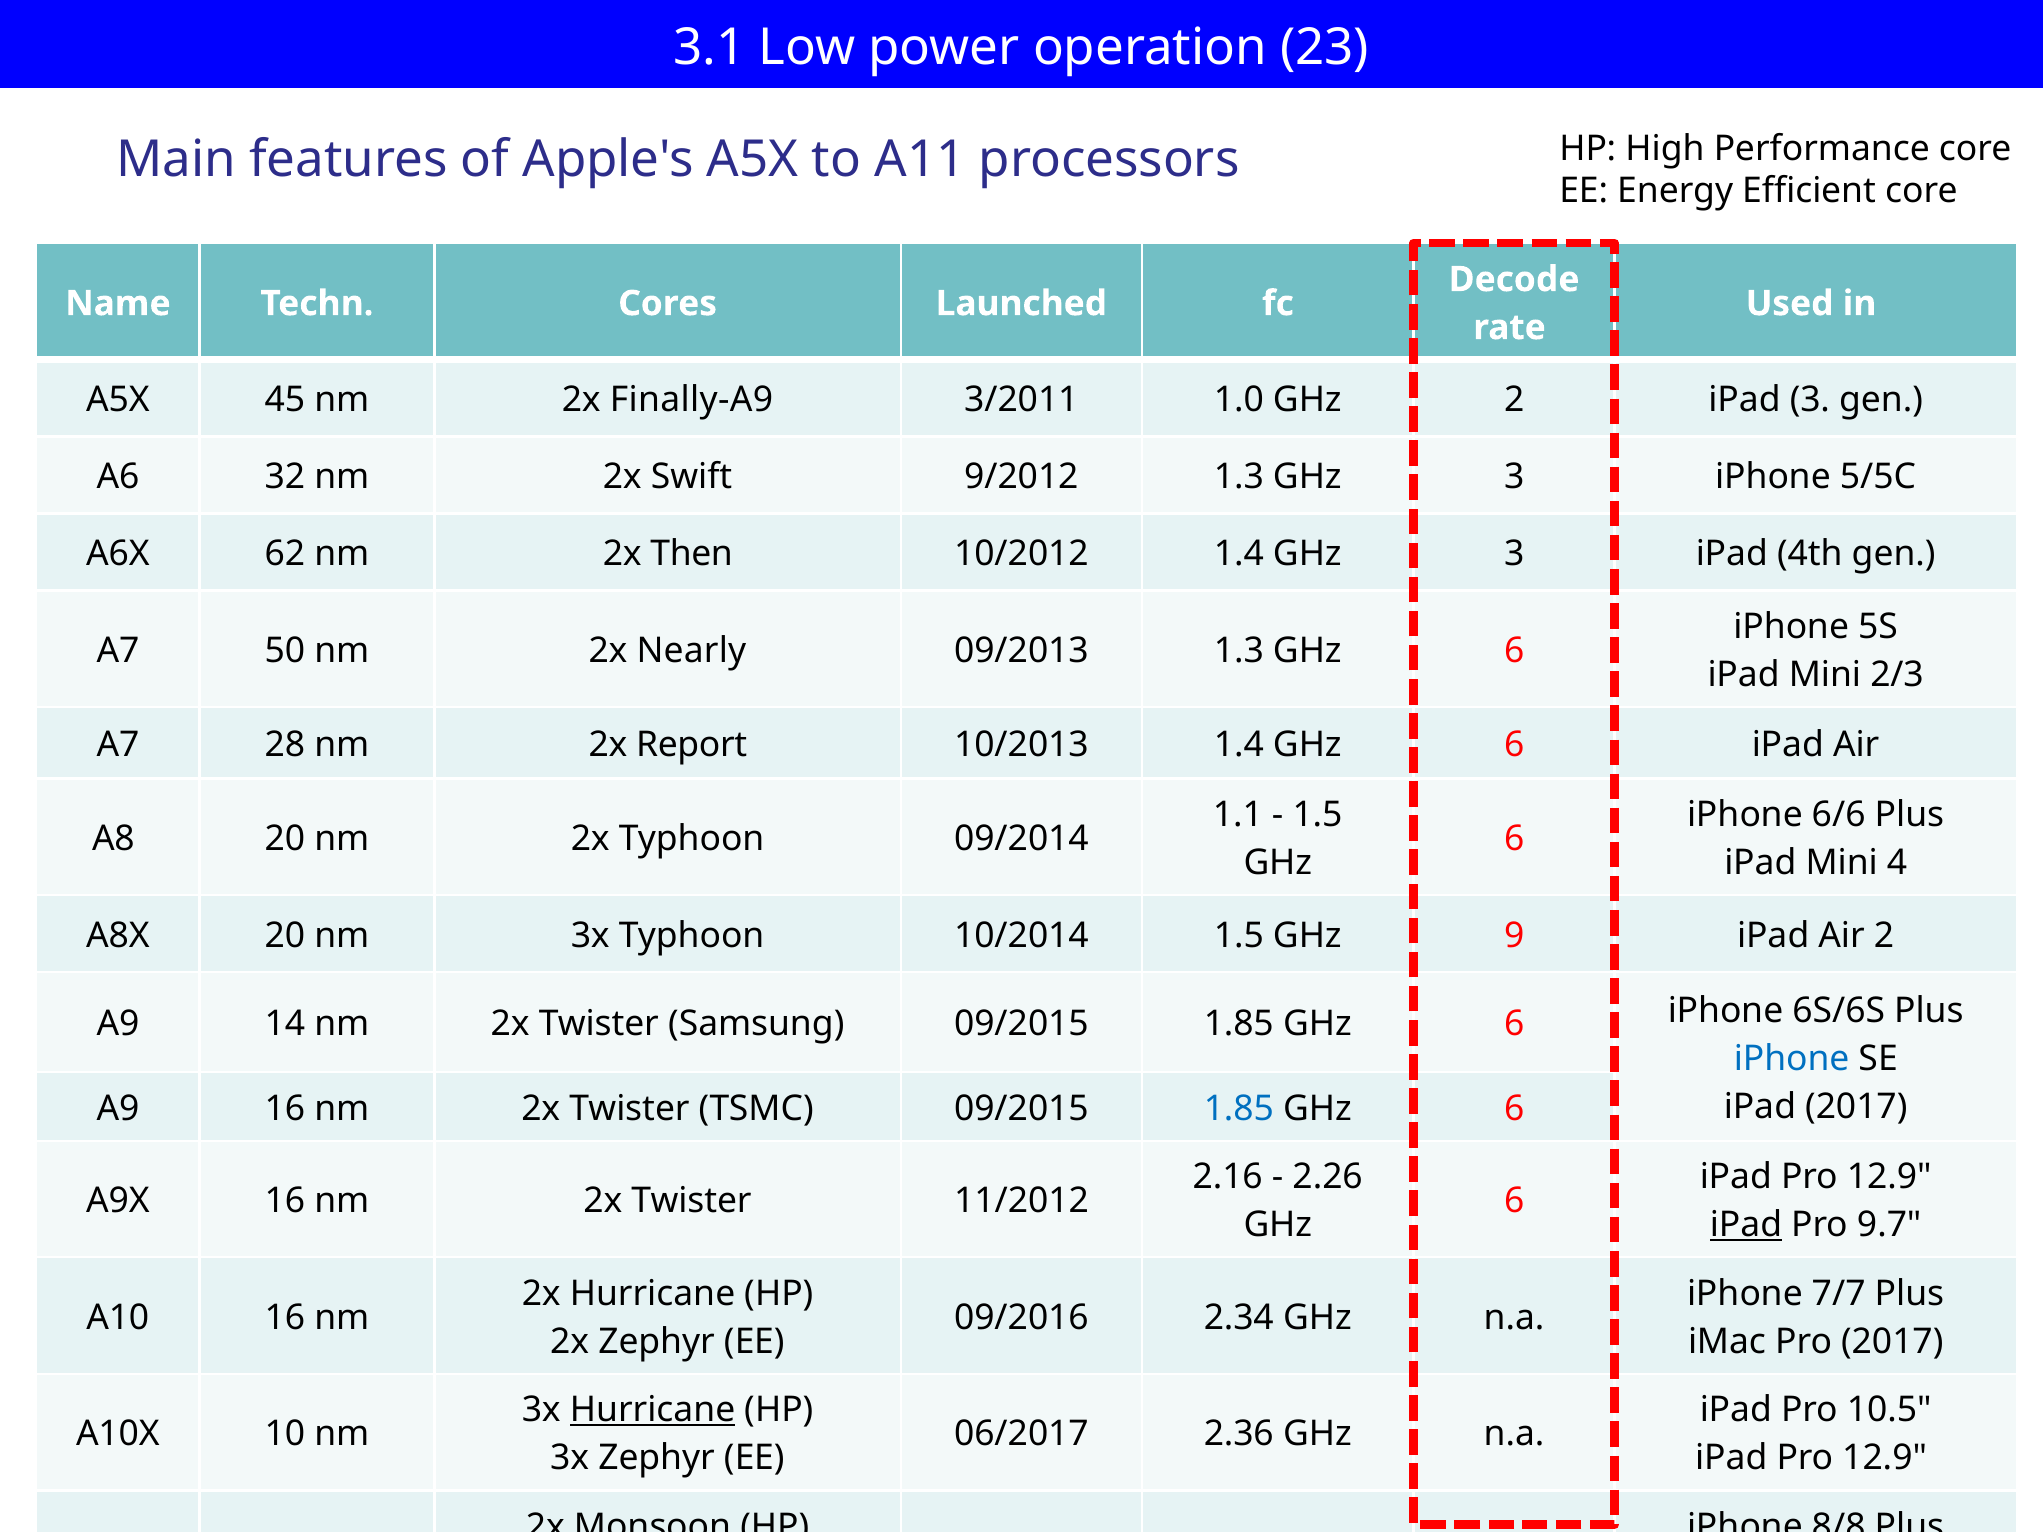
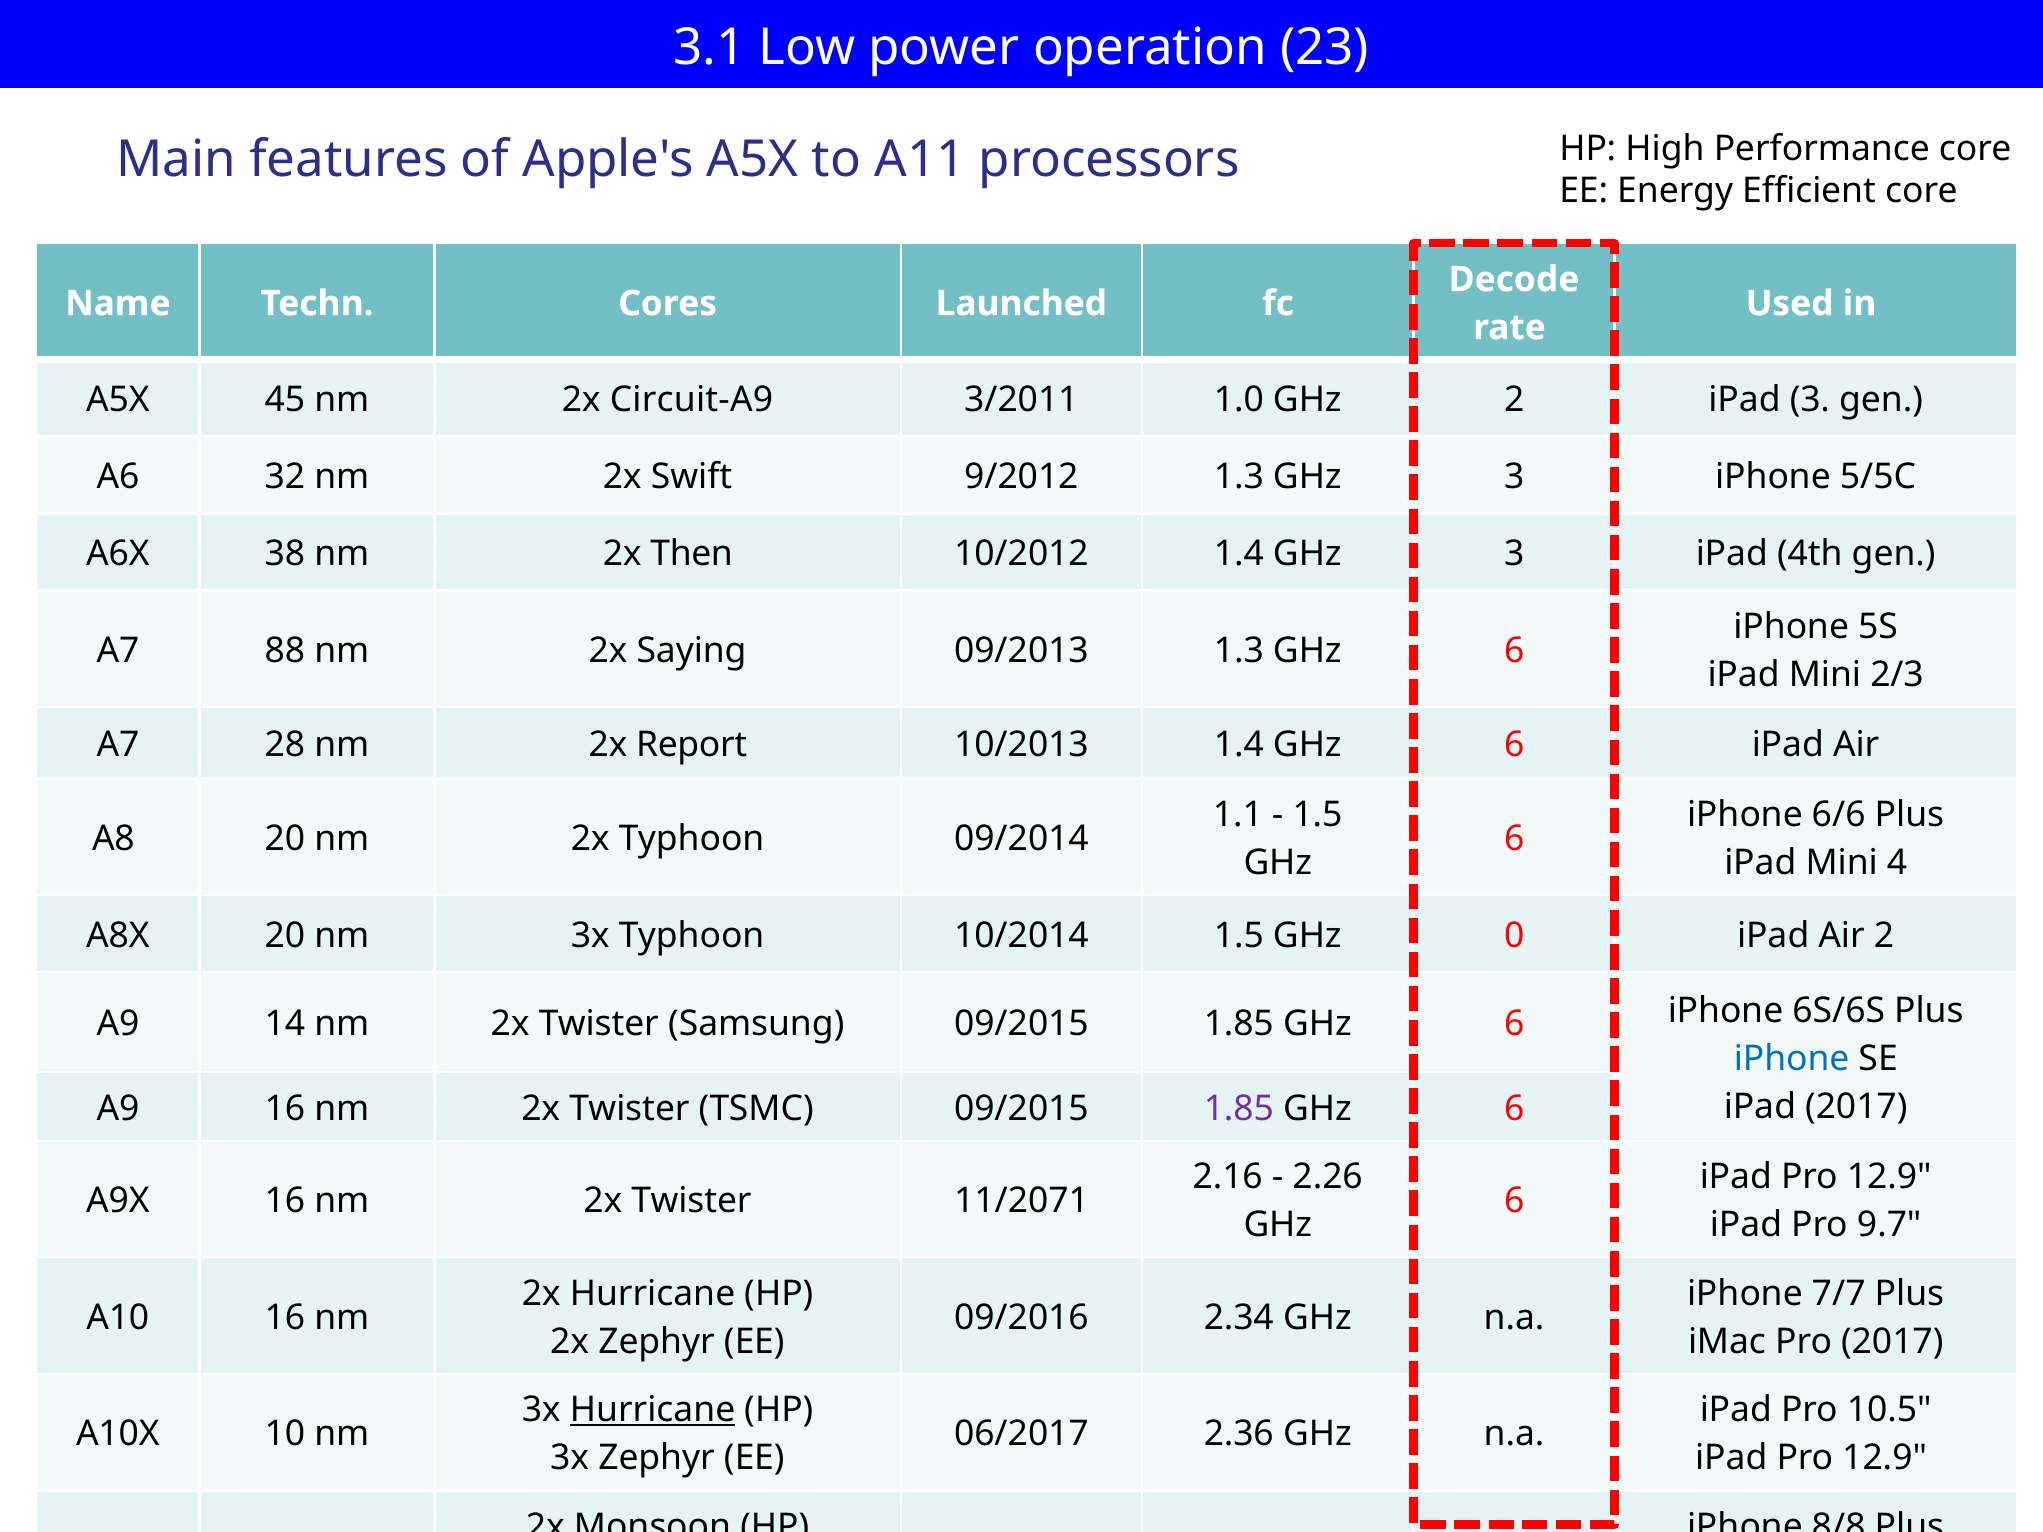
Finally-A9: Finally-A9 -> Circuit-A9 (692, 400)
62: 62 -> 38 (285, 554)
50: 50 -> 88 (285, 651)
Nearly: Nearly -> Saying (692, 651)
9: 9 -> 0 (1514, 936)
1.85 colour: blue -> purple (1239, 1109)
11/2012: 11/2012 -> 11/2071 (1021, 1201)
iPad underline: present -> none (1746, 1225)
